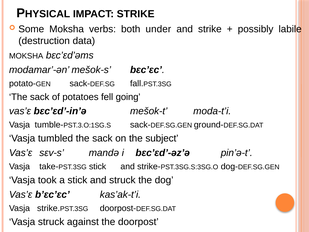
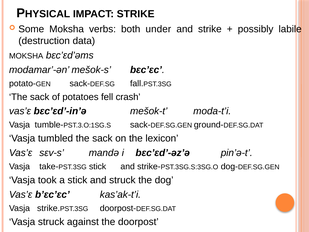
going: going -> crash (128, 97)
subject: subject -> lexicon (162, 138)
